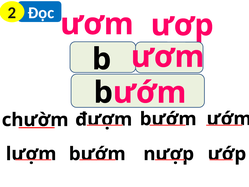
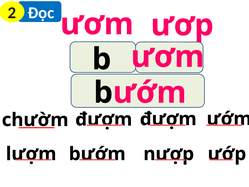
đượm bướm: bướm -> đượm (168, 119)
